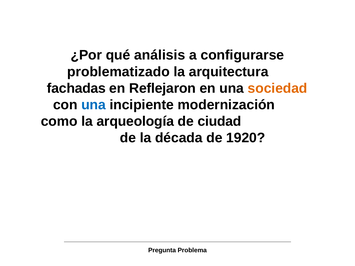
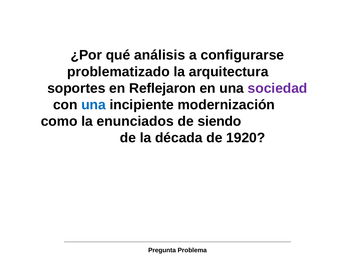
fachadas: fachadas -> soportes (76, 88)
sociedad colour: orange -> purple (278, 88)
arqueología: arqueología -> enunciados (135, 121)
ciudad: ciudad -> siendo (219, 121)
